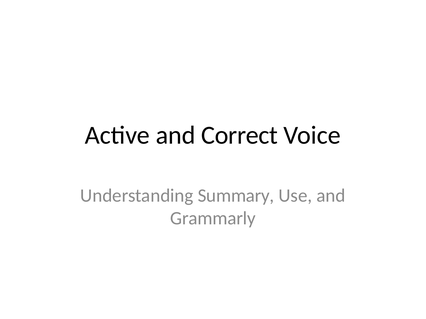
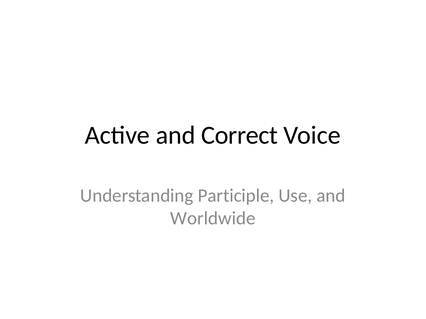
Summary: Summary -> Participle (236, 196)
Grammarly: Grammarly -> Worldwide (213, 219)
